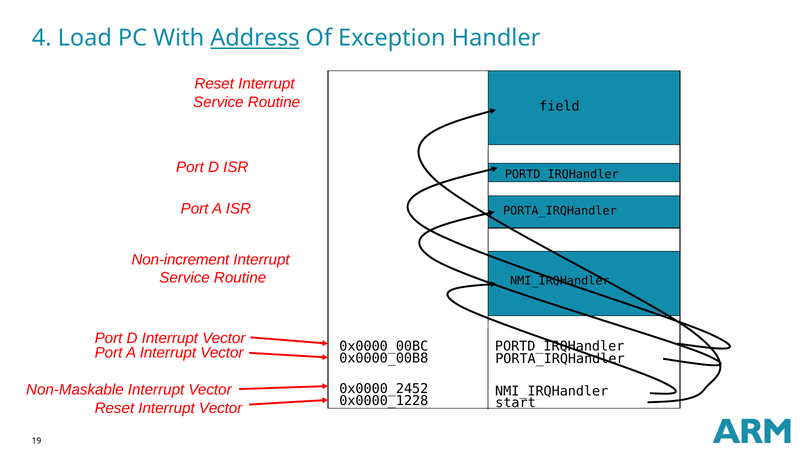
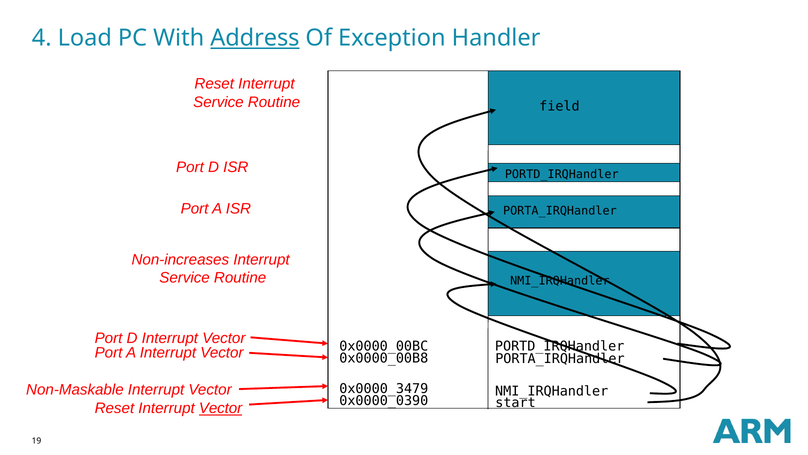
Non-increment: Non-increment -> Non-increases (180, 259)
0x0000_2452: 0x0000_2452 -> 0x0000_3479 (384, 389)
0x0000_1228: 0x0000_1228 -> 0x0000_0390 (384, 401)
Vector underline: none -> present (221, 408)
